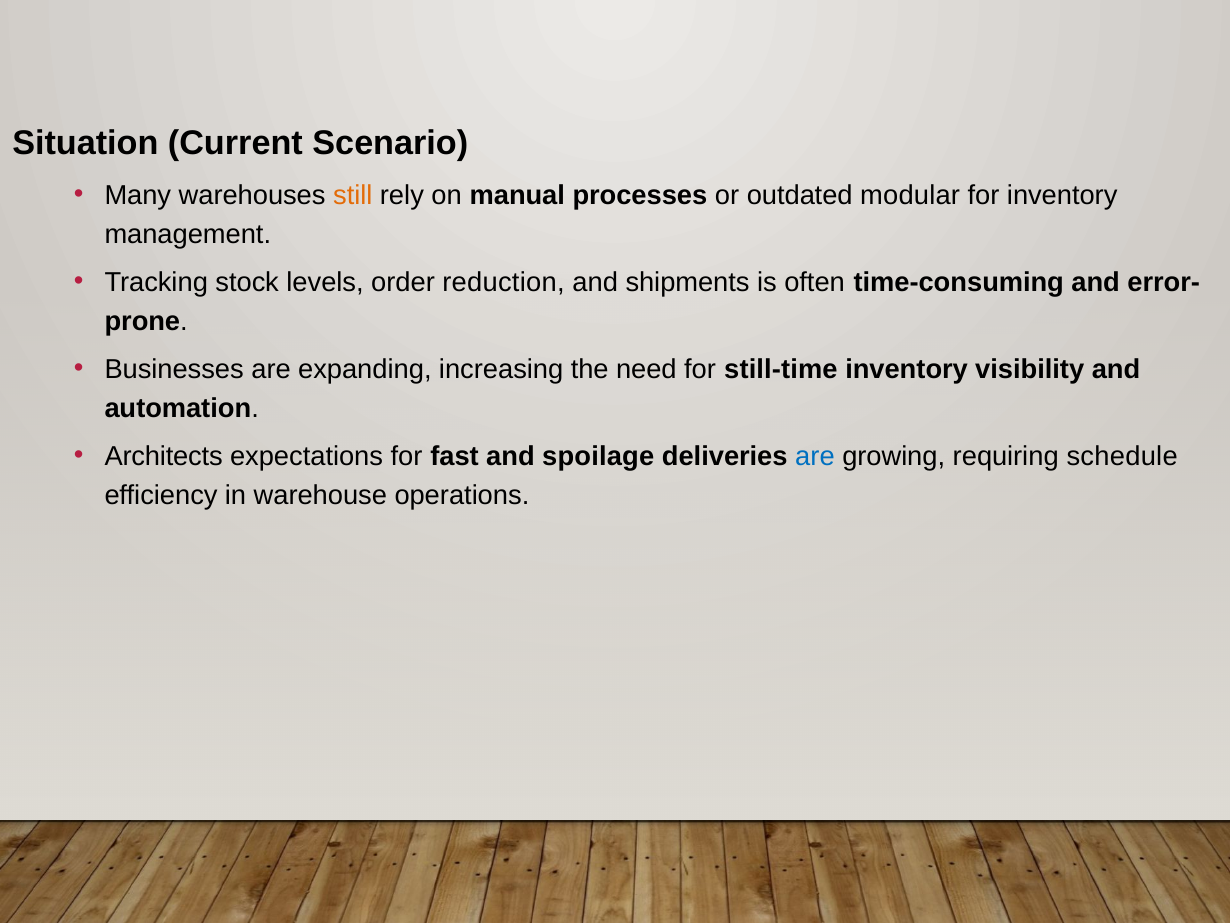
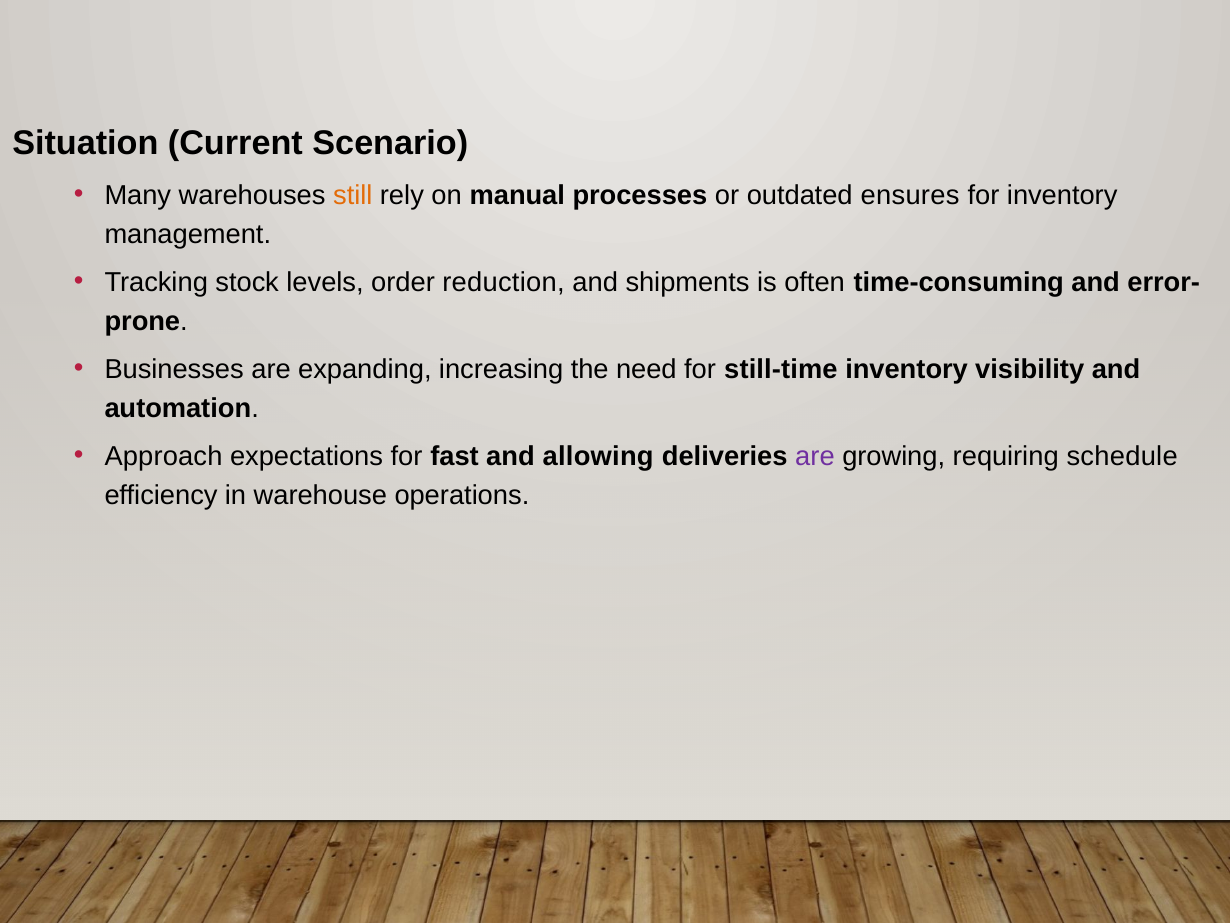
modular: modular -> ensures (910, 195)
Architects: Architects -> Approach (163, 456)
spoilage: spoilage -> allowing (598, 456)
are colour: blue -> purple (815, 456)
